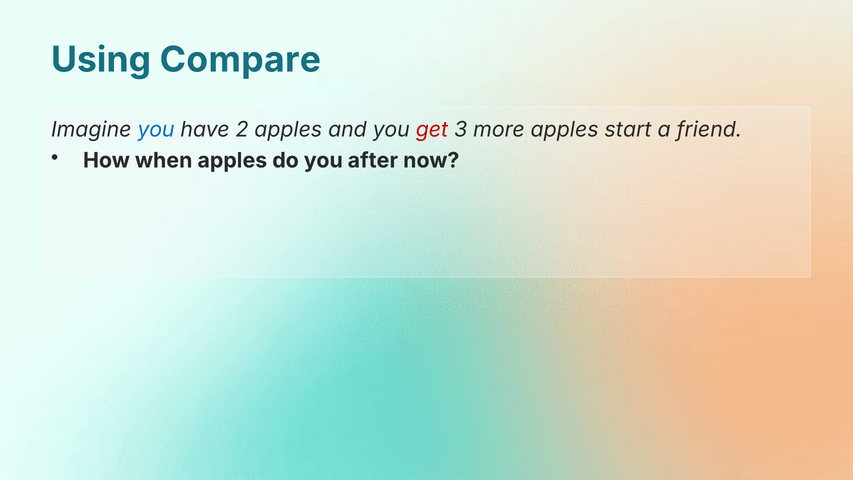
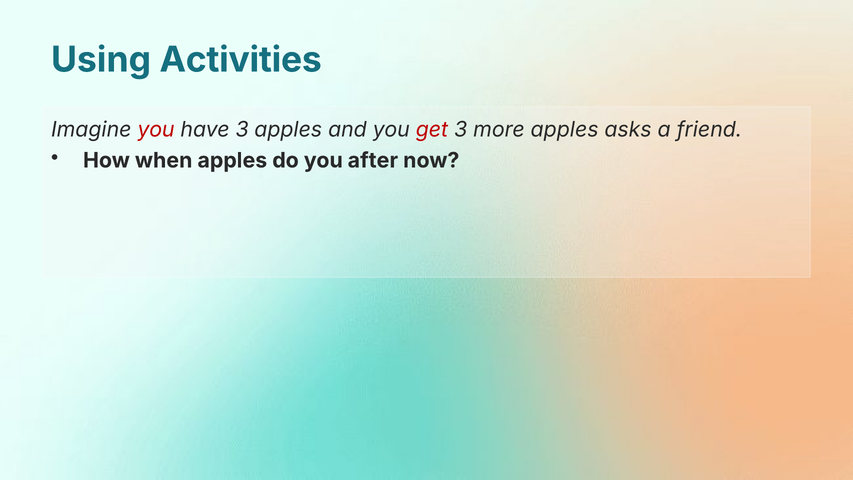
Compare: Compare -> Activities (241, 60)
you colour: blue -> red (156, 130)
have 2: 2 -> 3 (242, 130)
start: start -> asks (628, 130)
